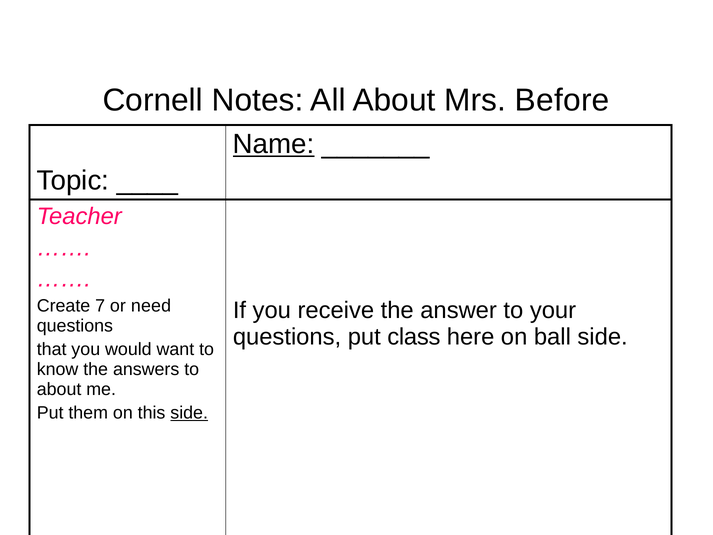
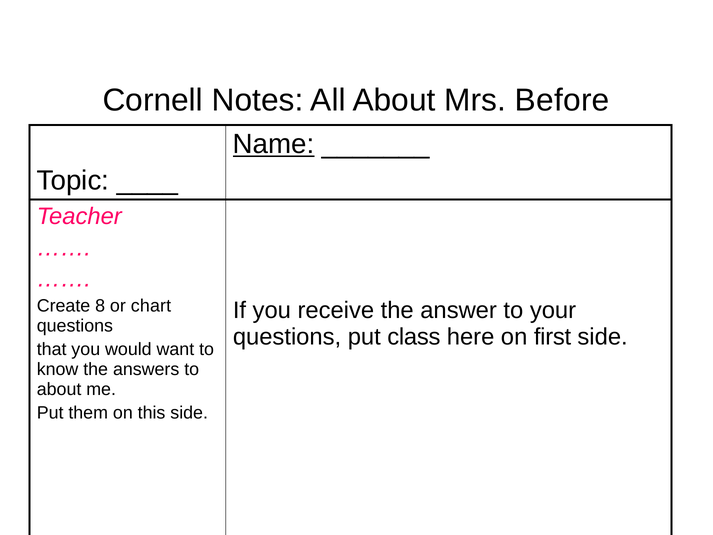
7: 7 -> 8 (100, 306)
need: need -> chart (151, 306)
ball: ball -> first (553, 337)
side underline: present -> none (189, 413)
